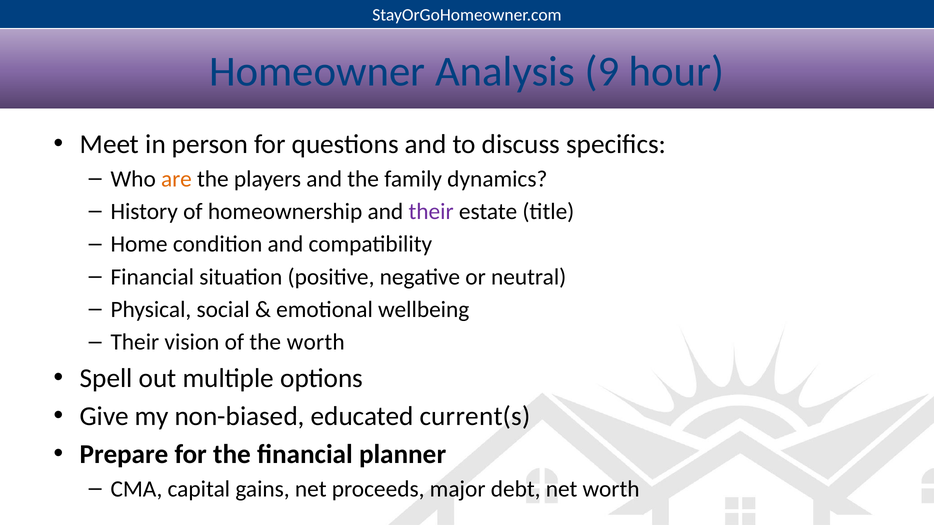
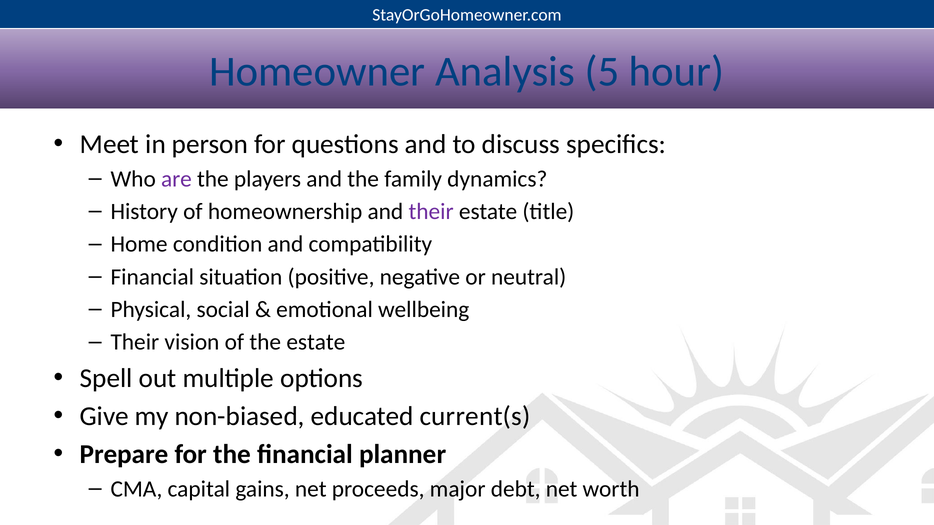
9: 9 -> 5 (602, 72)
are colour: orange -> purple (176, 179)
the worth: worth -> estate (316, 342)
